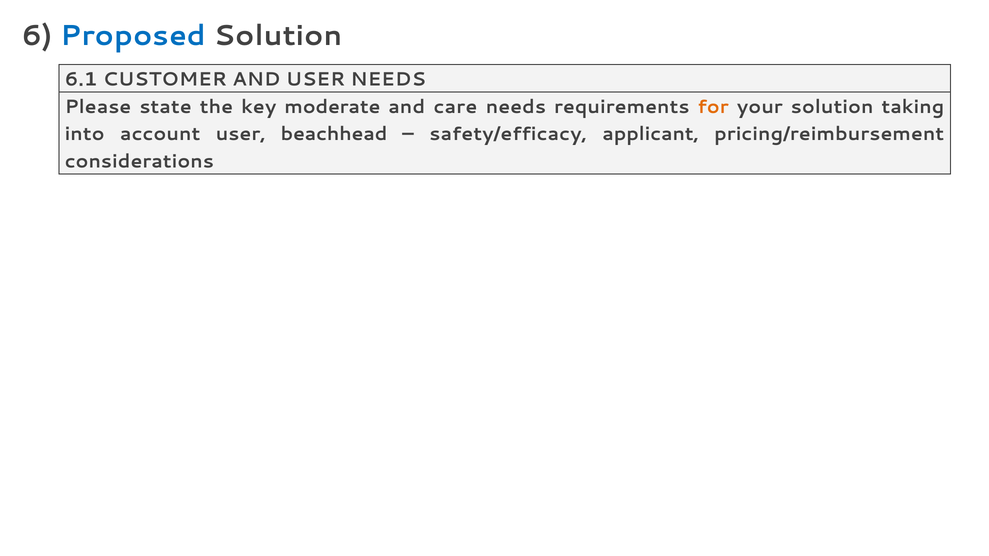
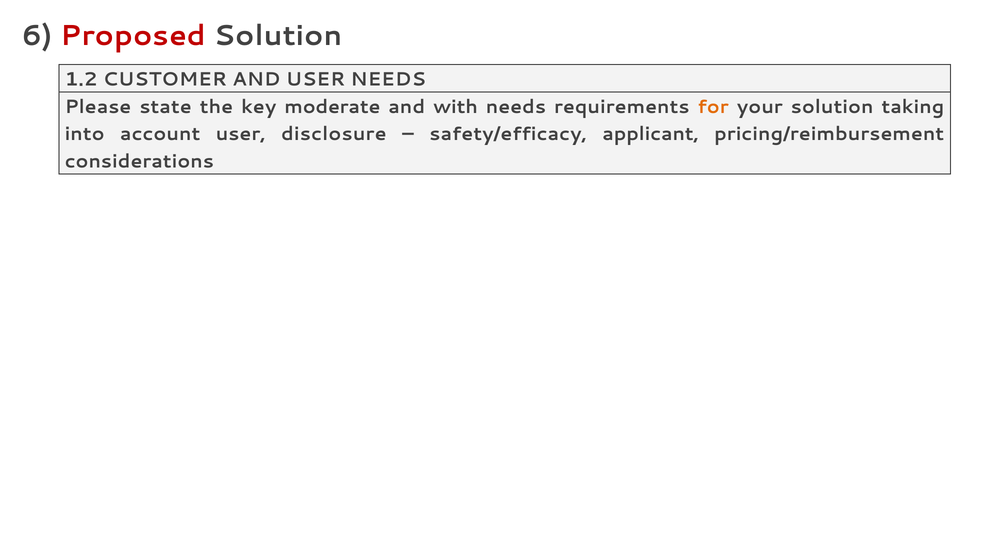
Proposed colour: blue -> red (133, 36)
6.1: 6.1 -> 1.2 (81, 79)
care: care -> with (456, 107)
beachhead: beachhead -> disclosure (334, 134)
